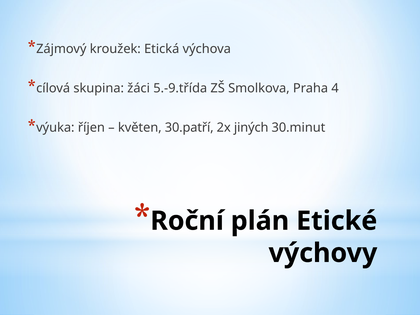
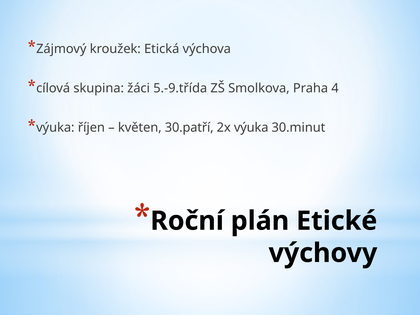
2x jiných: jiných -> výuka (251, 128)
